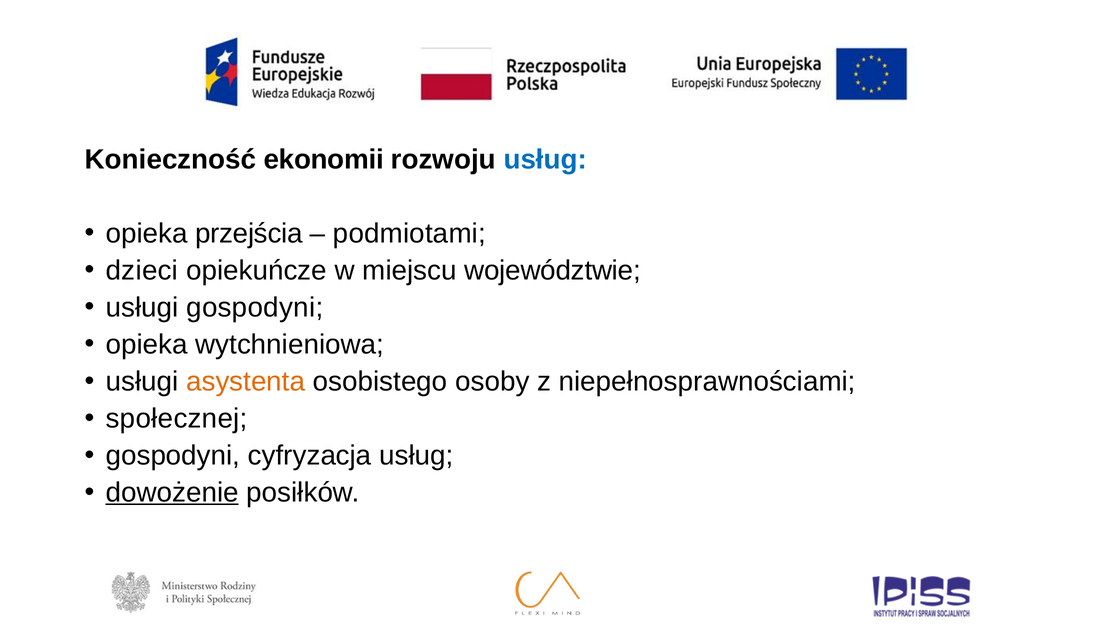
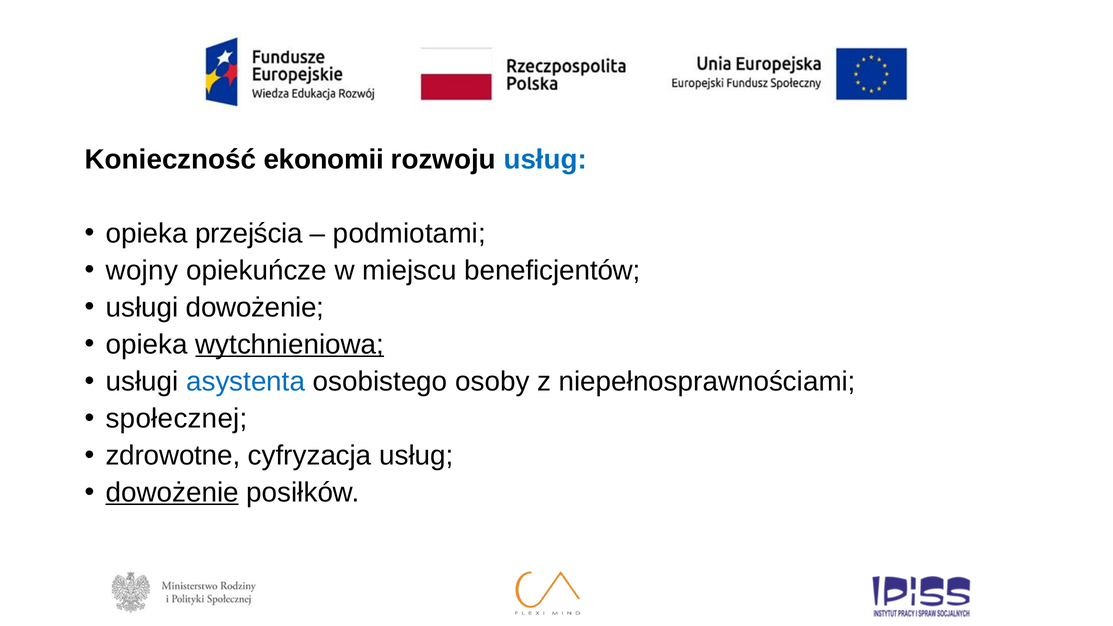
dzieci: dzieci -> wojny (142, 270)
województwie: województwie -> beneficjentów (553, 270)
usługi gospodyni: gospodyni -> dowożenie (255, 307)
wytchnieniowa underline: none -> present (290, 344)
asystenta colour: orange -> blue (246, 381)
gospodyni: gospodyni -> zdrowotne (173, 455)
